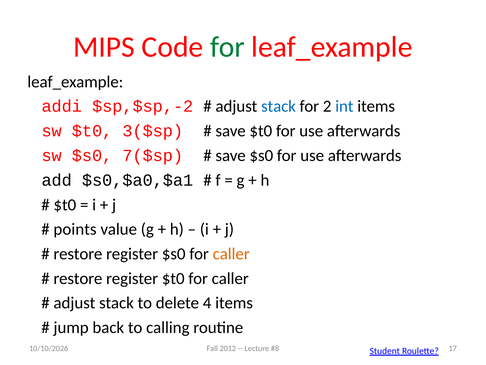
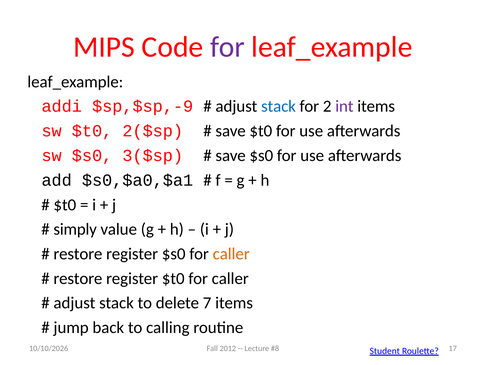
for colour: green -> purple (227, 47)
$sp,$sp,-2: $sp,$sp,-2 -> $sp,$sp,-9 (143, 106)
int colour: blue -> purple (344, 106)
3($sp: 3($sp -> 2($sp (153, 131)
7($sp: 7($sp -> 3($sp (153, 155)
points: points -> simply (75, 229)
4: 4 -> 7 (207, 303)
